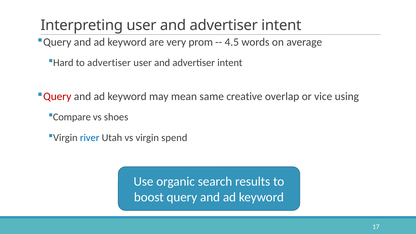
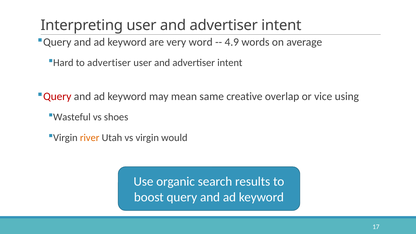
prom: prom -> word (201, 42)
4.5: 4.5 -> 4.9 (232, 42)
Compare: Compare -> Wasteful (72, 117)
river colour: blue -> orange (90, 138)
spend: spend -> would (174, 138)
